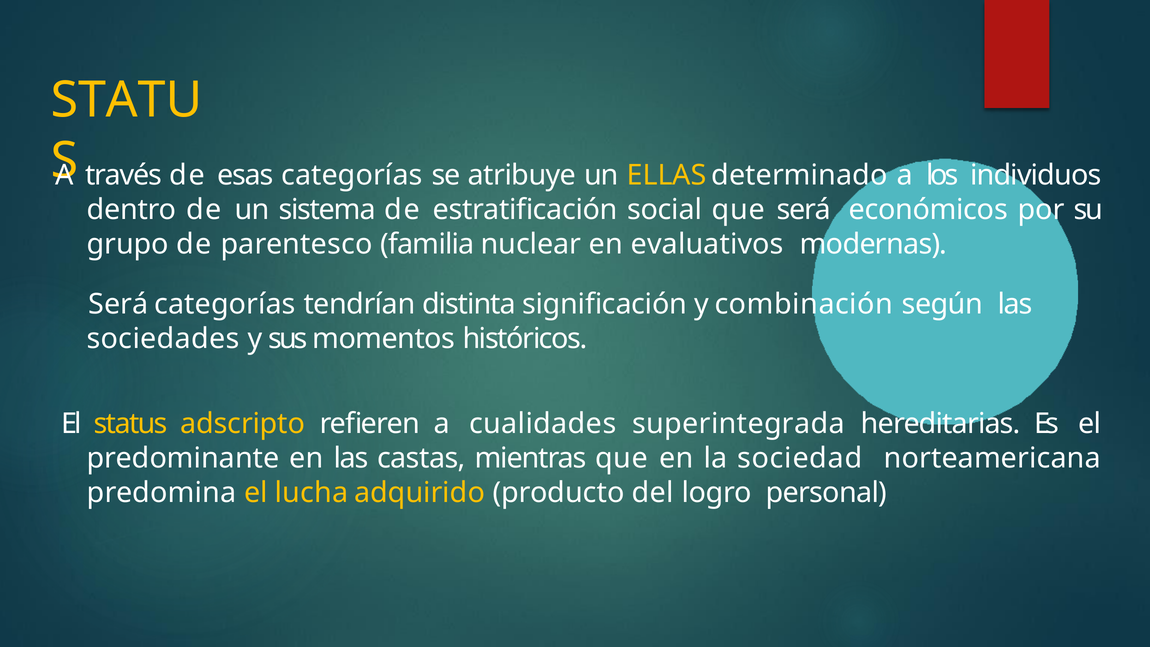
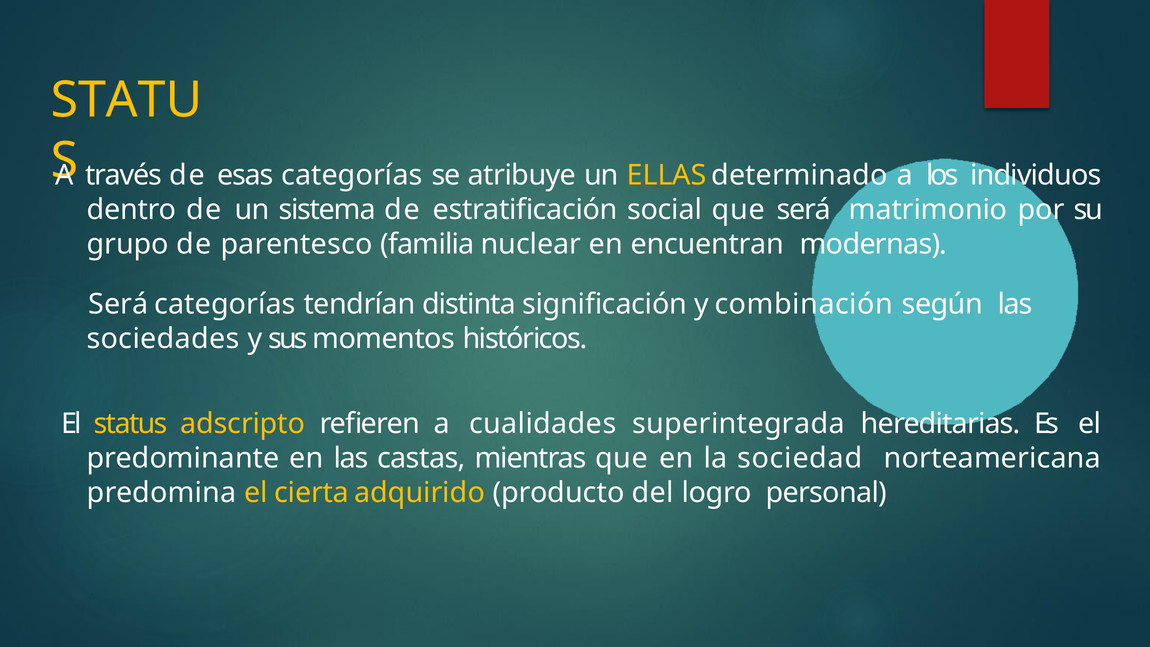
económicos: económicos -> matrimonio (928, 210)
evaluativos: evaluativos -> encuentran (707, 244)
lucha: lucha -> cierta (312, 493)
